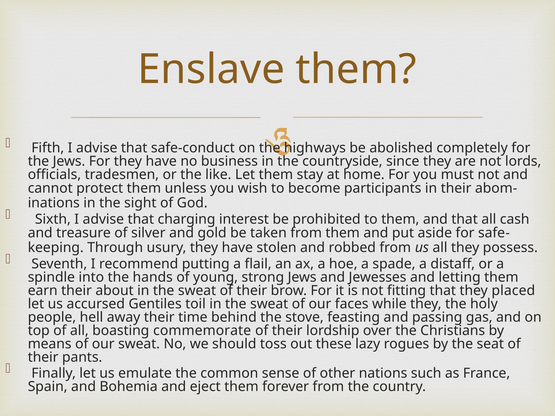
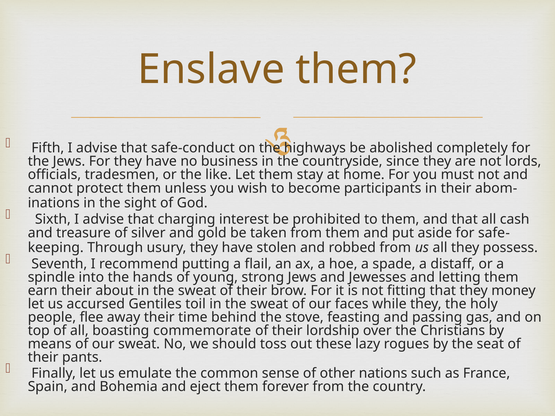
placed: placed -> money (513, 291)
hell: hell -> flee (92, 317)
